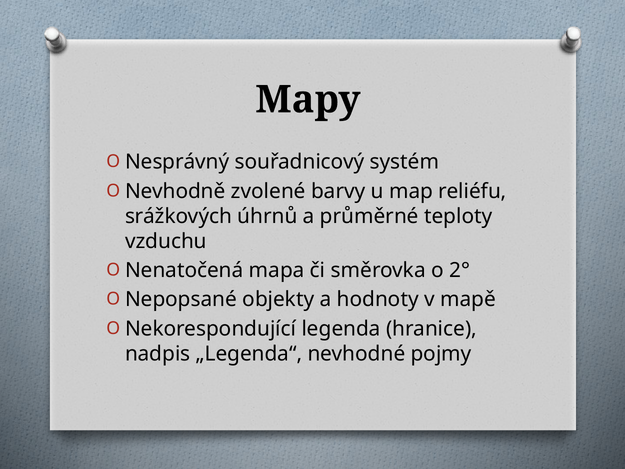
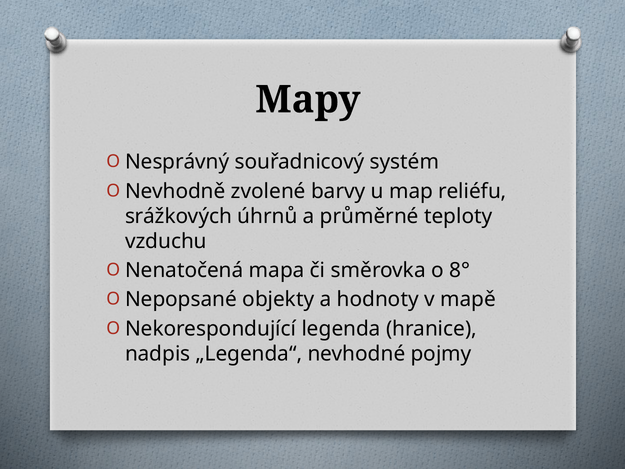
2°: 2° -> 8° (460, 270)
